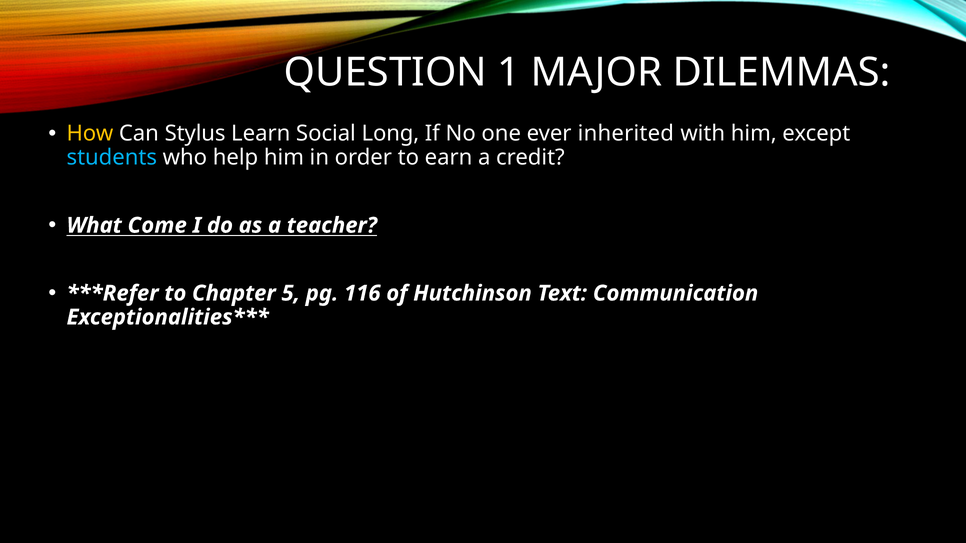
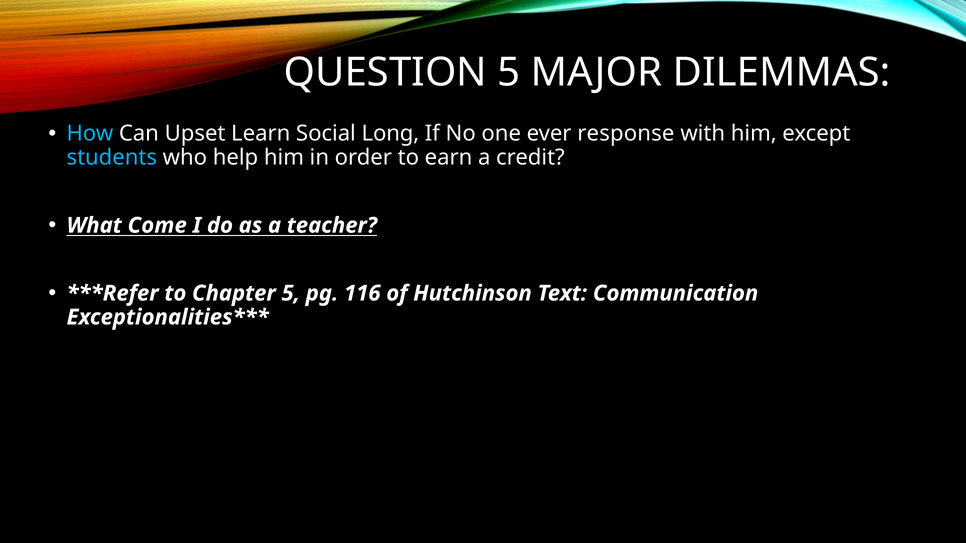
QUESTION 1: 1 -> 5 (509, 73)
How colour: yellow -> light blue (90, 134)
Stylus: Stylus -> Upset (195, 134)
inherited: inherited -> response (626, 134)
